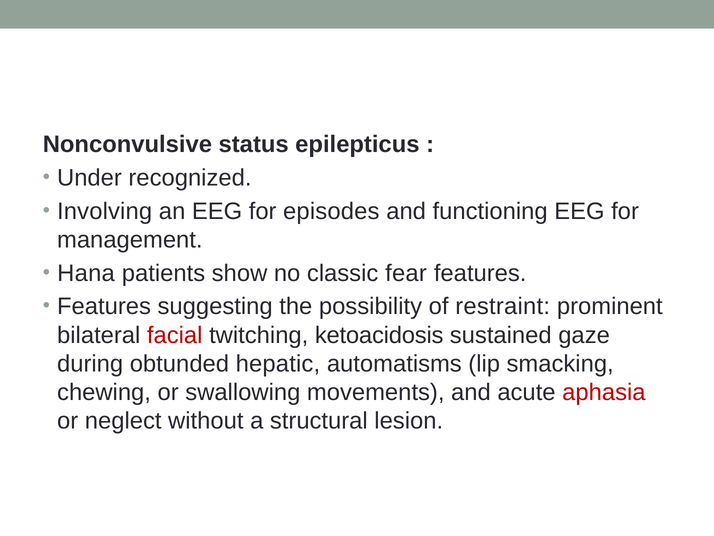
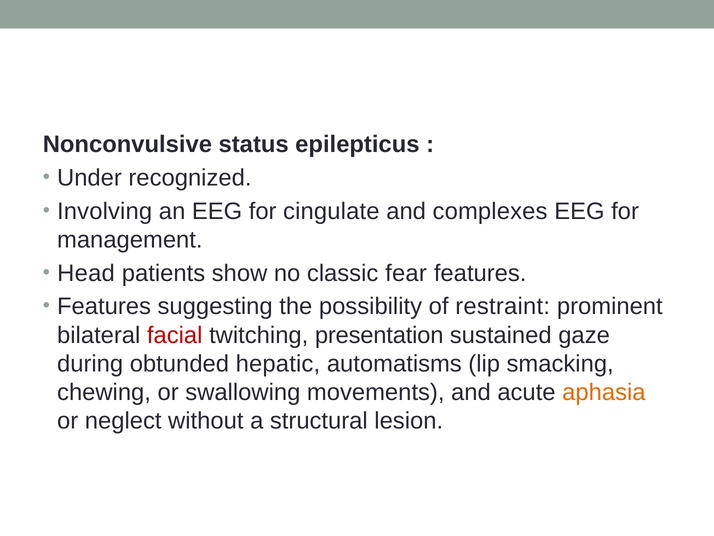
episodes: episodes -> cingulate (331, 211)
functioning: functioning -> complexes (490, 211)
Hana: Hana -> Head (86, 273)
ketoacidosis: ketoacidosis -> presentation (379, 335)
aphasia colour: red -> orange (604, 392)
